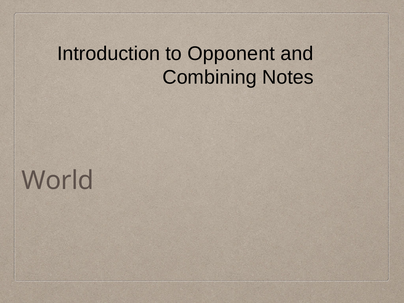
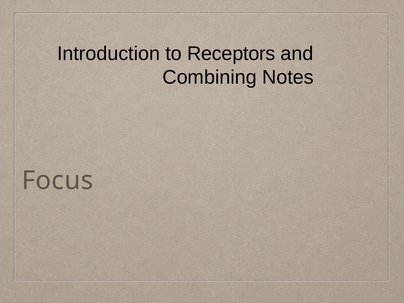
Opponent: Opponent -> Receptors (231, 54)
World: World -> Focus (57, 181)
